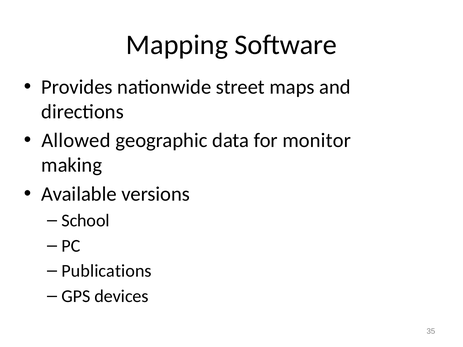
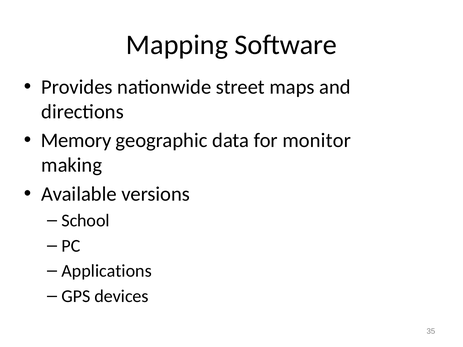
Allowed: Allowed -> Memory (76, 141)
Publications: Publications -> Applications (107, 271)
